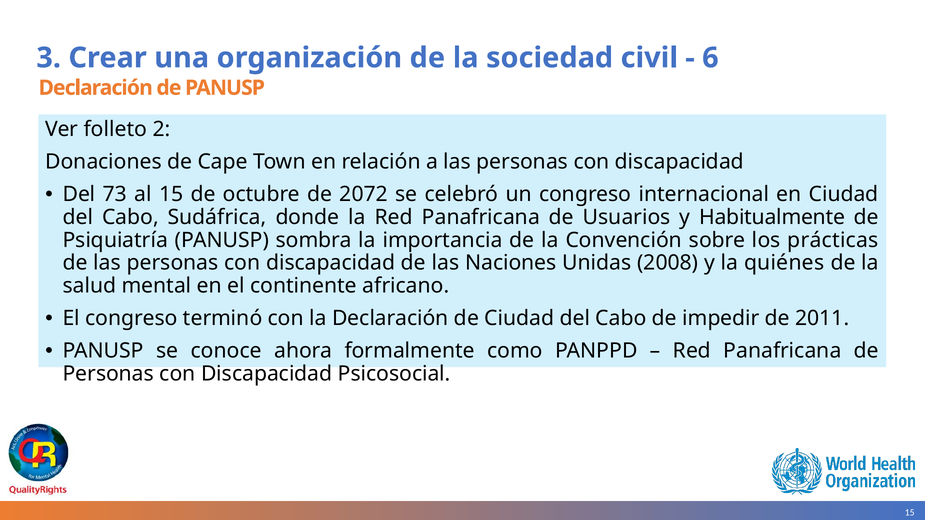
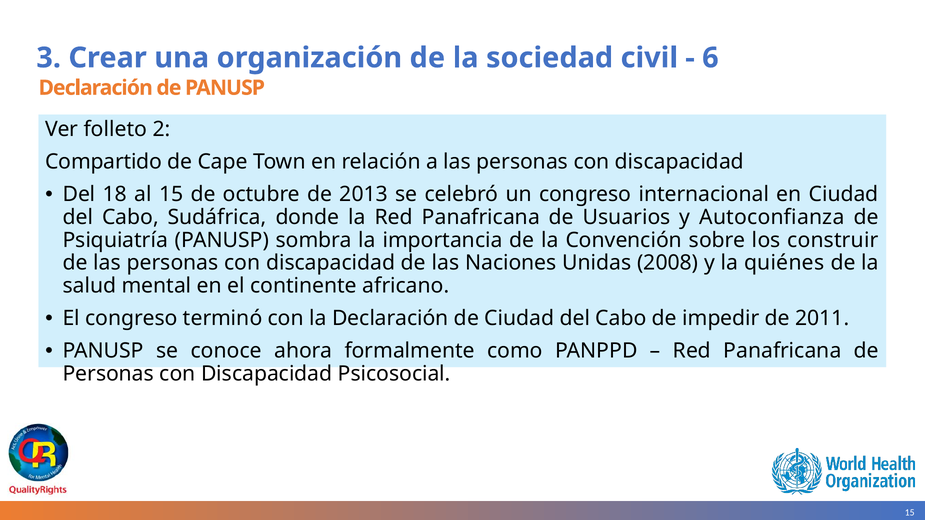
Donaciones: Donaciones -> Compartido (104, 162)
73: 73 -> 18 (115, 194)
2072: 2072 -> 2013 (364, 194)
Habitualmente: Habitualmente -> Autoconfianza (772, 217)
prácticas: prácticas -> construir (833, 240)
